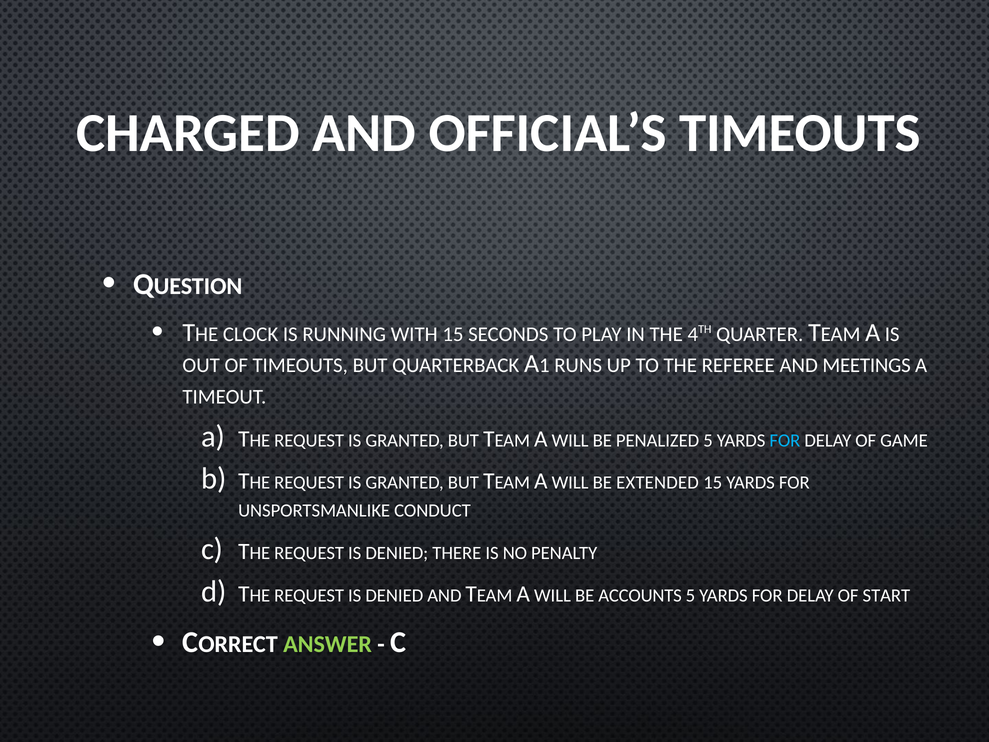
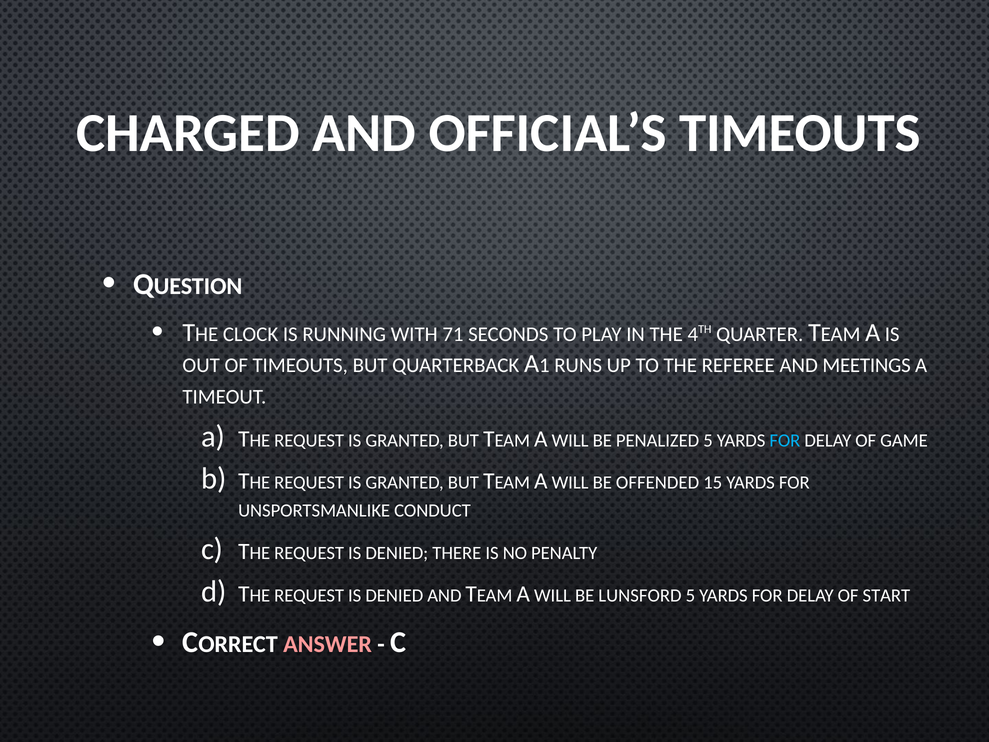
WITH 15: 15 -> 71 (453, 334)
EXTENDED: EXTENDED -> OFFENDED (658, 483)
ACCOUNTS: ACCOUNTS -> LUNSFORD (640, 595)
ANSWER colour: light green -> pink (328, 644)
